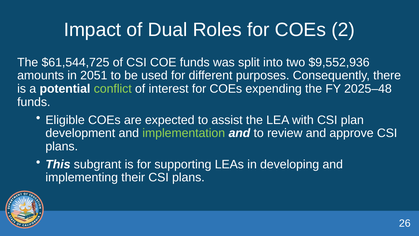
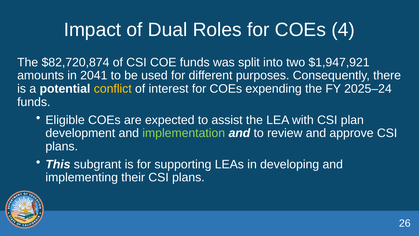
2: 2 -> 4 (343, 30)
$61,544,725: $61,544,725 -> $82,720,874 (76, 62)
$9,552,936: $9,552,936 -> $1,947,921 (339, 62)
2051: 2051 -> 2041 (94, 76)
conflict colour: light green -> yellow (113, 89)
2025–48: 2025–48 -> 2025–24 (368, 89)
